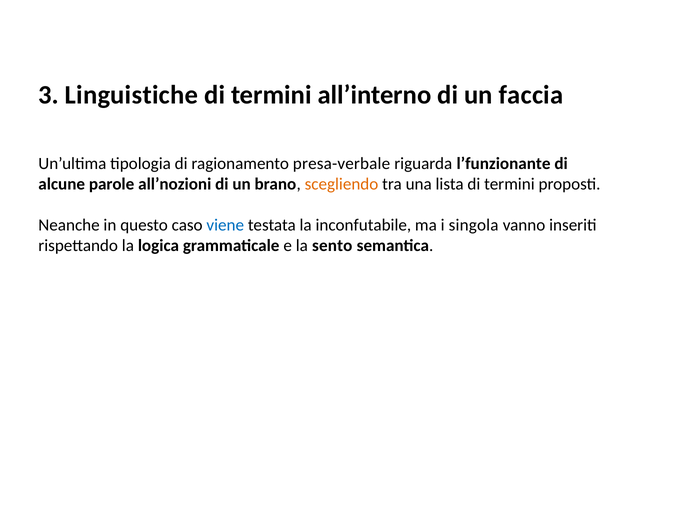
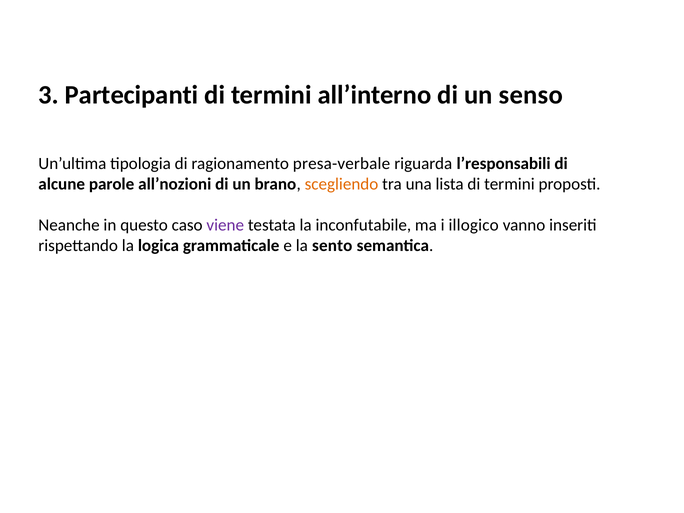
Linguistiche: Linguistiche -> Partecipanti (132, 95)
faccia: faccia -> senso (531, 95)
l’funzionante: l’funzionante -> l’responsabili (504, 164)
viene colour: blue -> purple (225, 225)
singola: singola -> illogico (474, 225)
